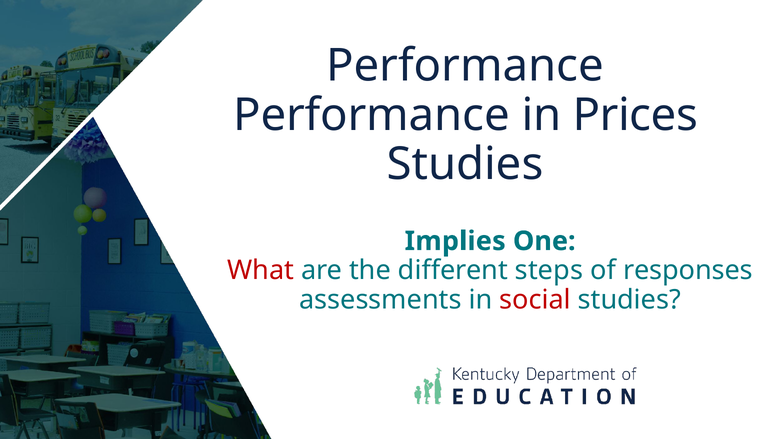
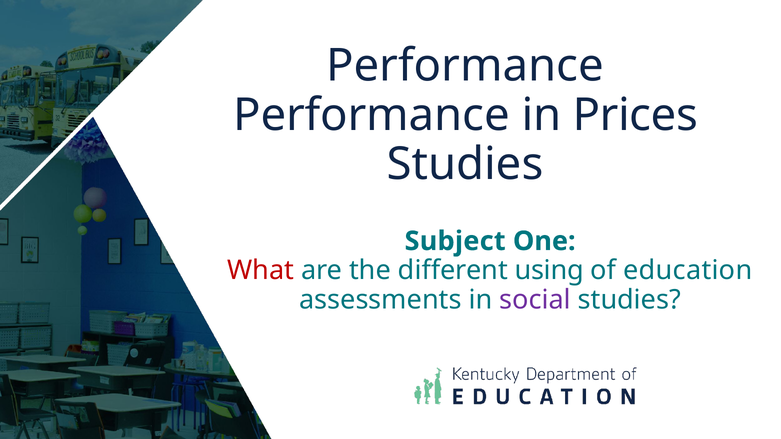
Implies: Implies -> Subject (455, 241)
steps: steps -> using (549, 271)
responses: responses -> education (688, 271)
social colour: red -> purple (535, 300)
